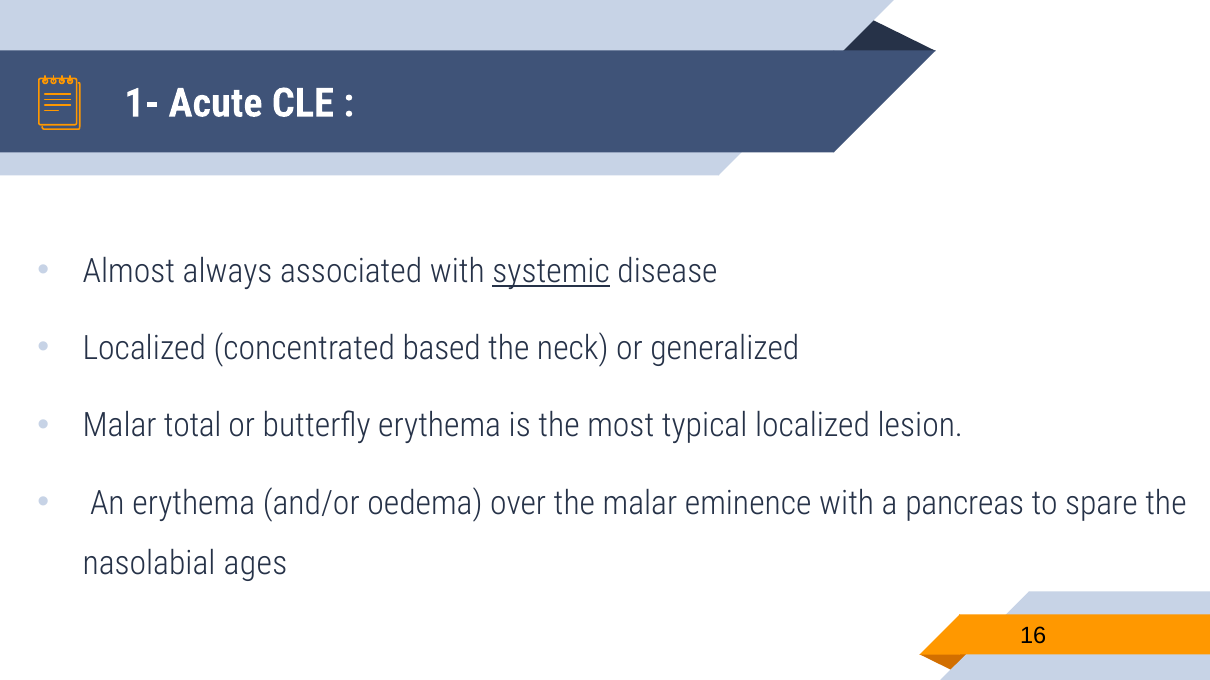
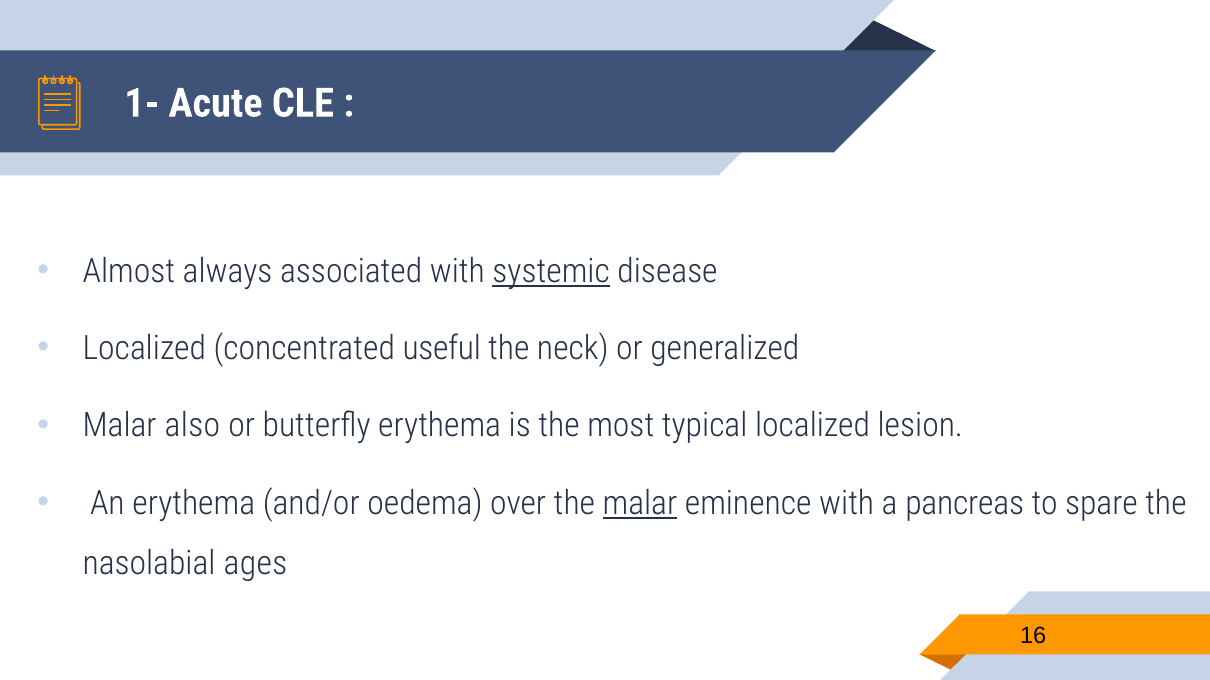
based: based -> useful (442, 349)
total: total -> also (192, 426)
malar underline: none -> present (640, 504)
